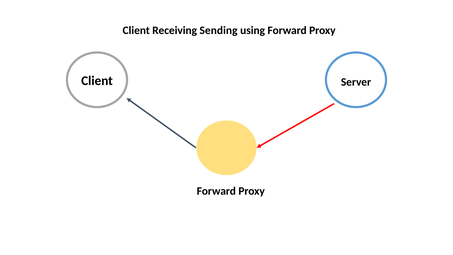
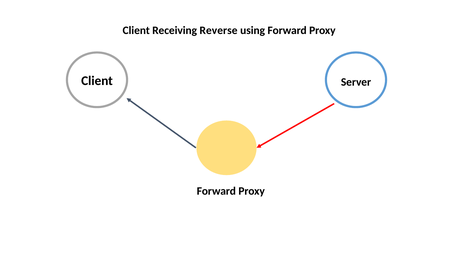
Sending: Sending -> Reverse (219, 30)
